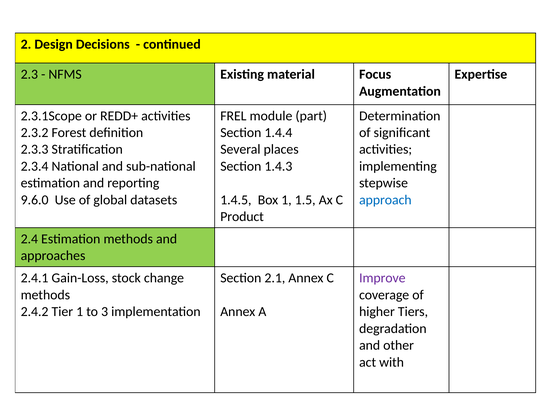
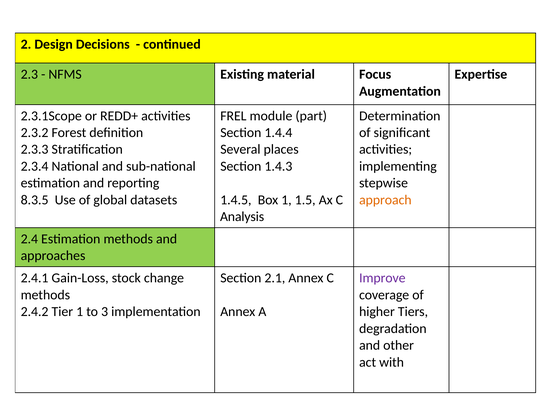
9.6.0: 9.6.0 -> 8.3.5 (35, 200)
approach colour: blue -> orange (385, 200)
Product: Product -> Analysis (242, 217)
